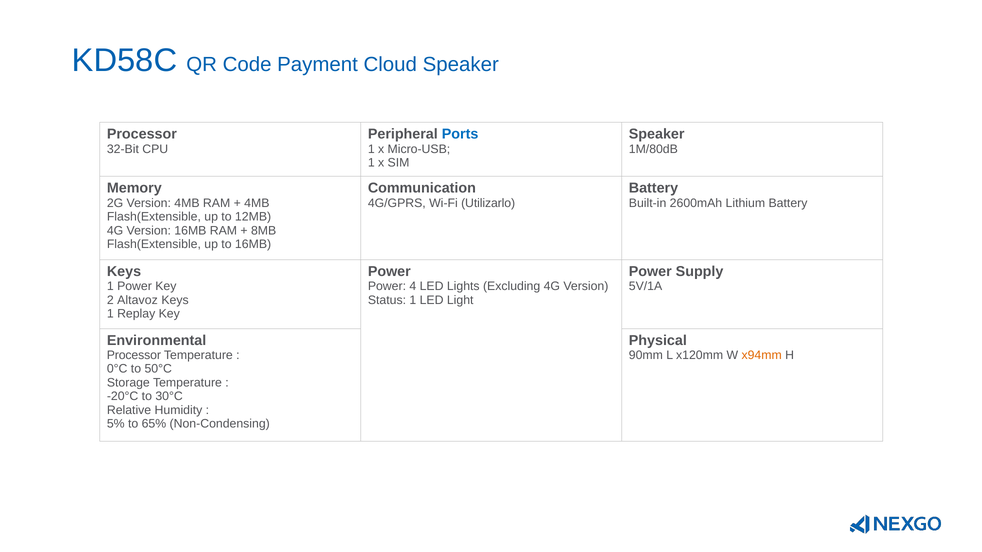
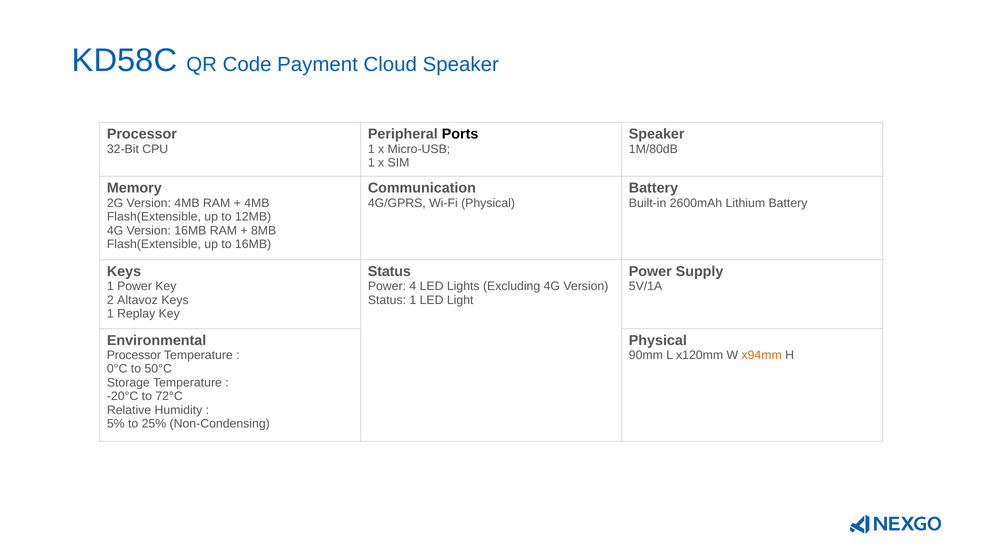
Ports colour: blue -> black (460, 134)
Wi-Fi Utilizarlo: Utilizarlo -> Physical (488, 203)
Power: Power -> Status (389, 272)
30°C: 30°C -> 72°C (169, 397)
65%: 65% -> 25% (154, 424)
